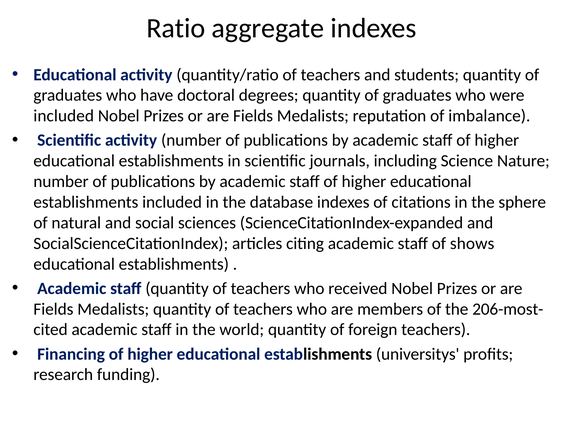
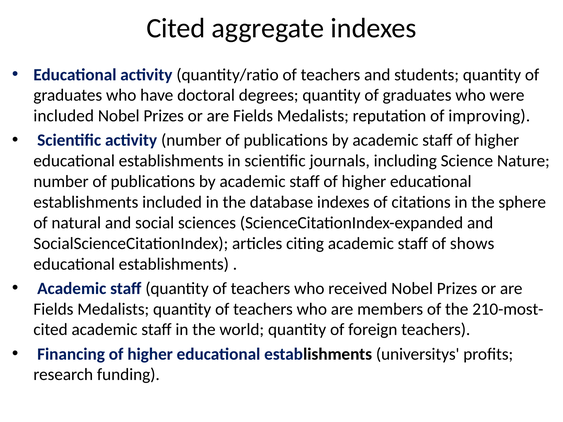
Ratio: Ratio -> Cited (176, 28)
imbalance: imbalance -> improving (489, 116)
206-most-: 206-most- -> 210-most- (508, 309)
